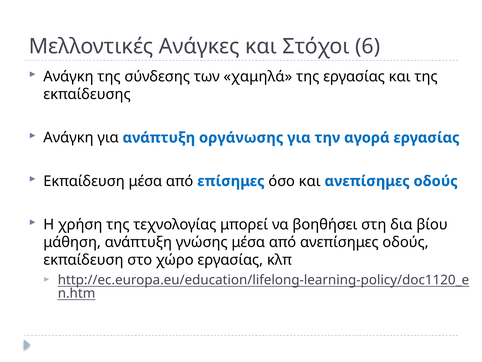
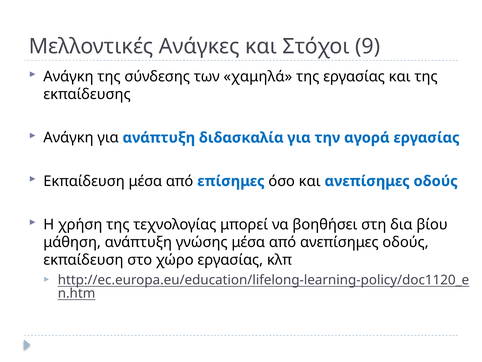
6: 6 -> 9 (368, 47)
οργάνωσης: οργάνωσης -> διδασκαλία (241, 138)
